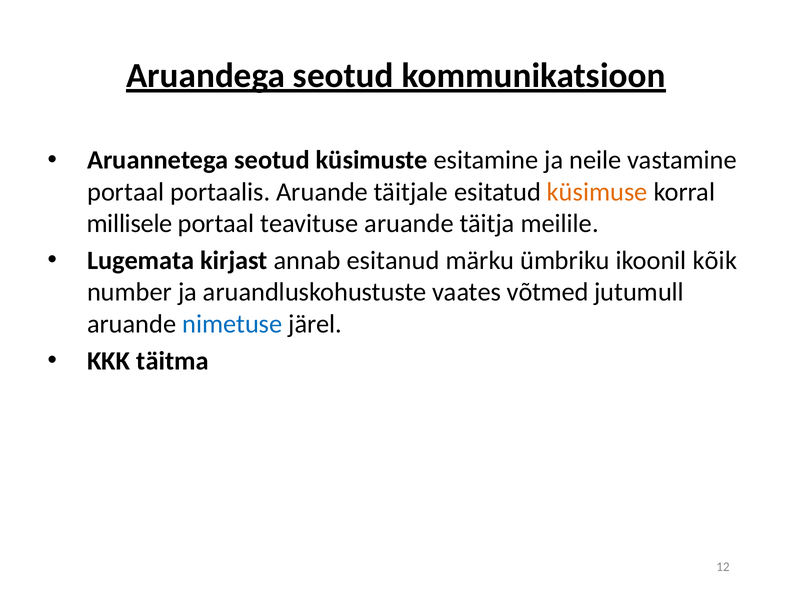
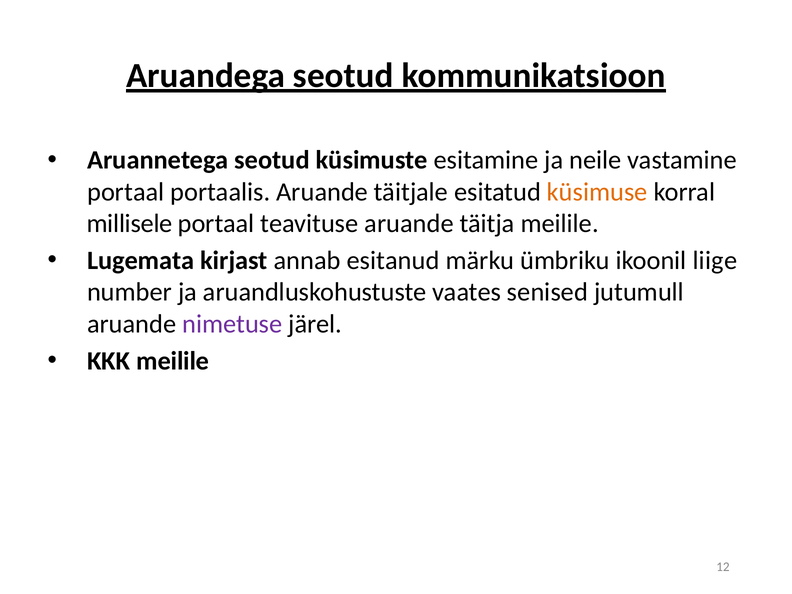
kõik: kõik -> liige (715, 261)
võtmed: võtmed -> senised (547, 292)
nimetuse colour: blue -> purple (232, 324)
KKK täitma: täitma -> meilile (173, 361)
